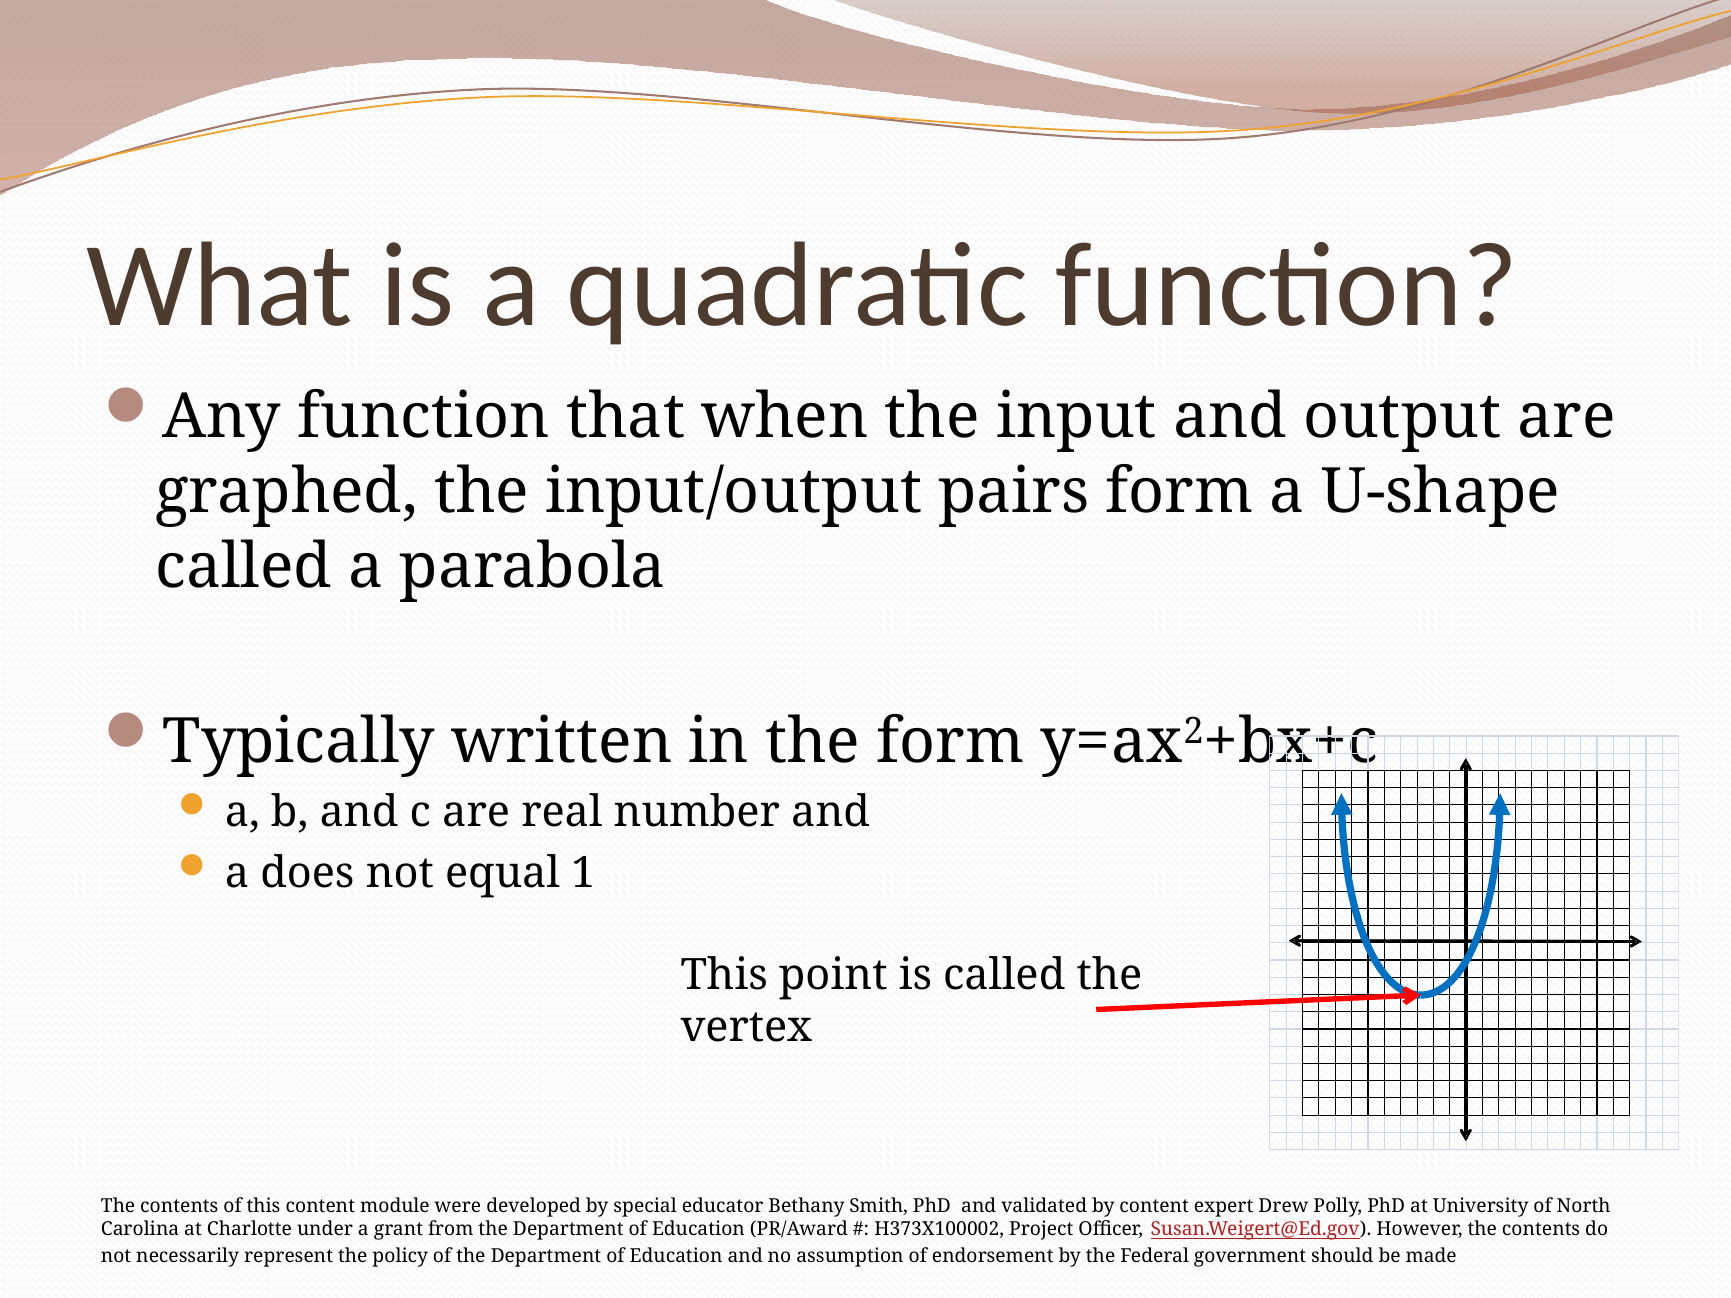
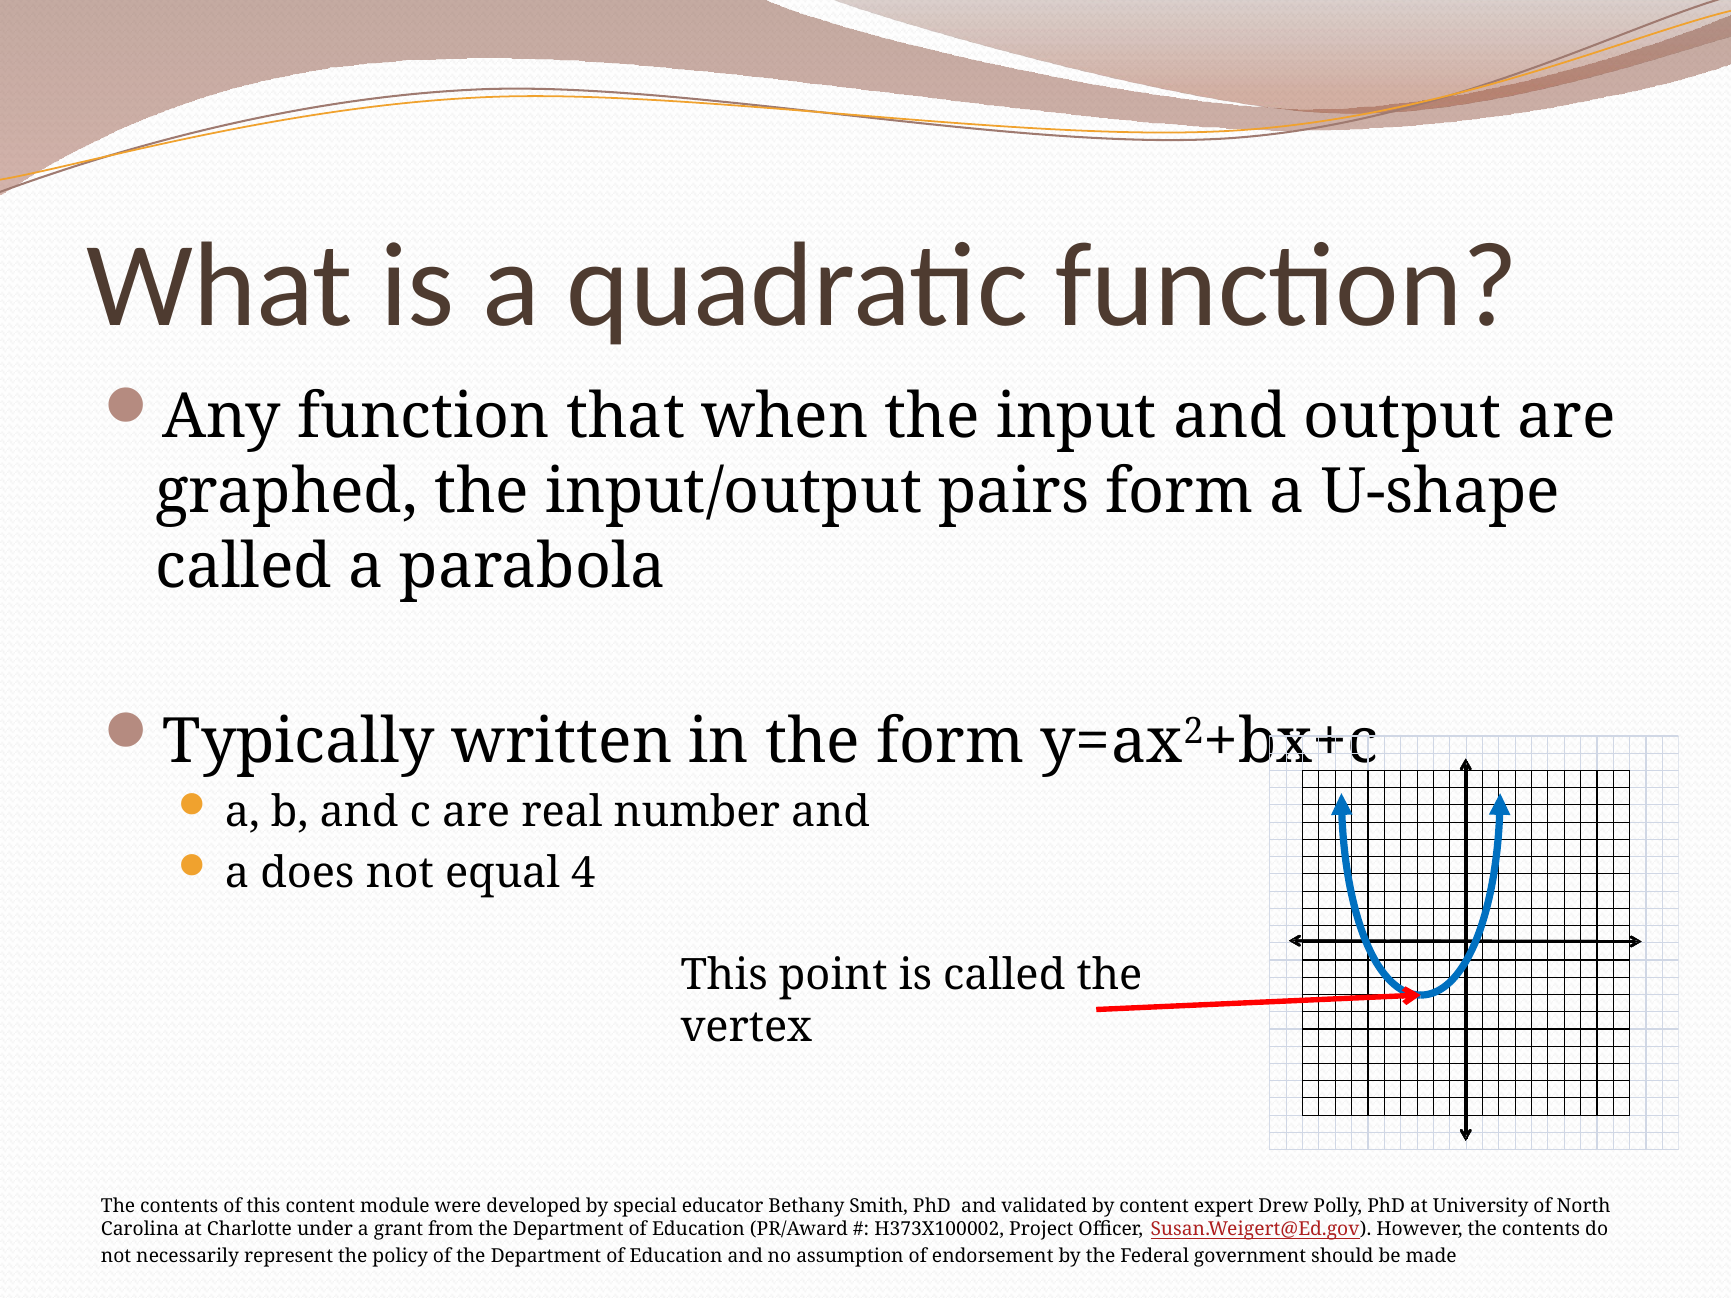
1: 1 -> 4 (583, 873)
